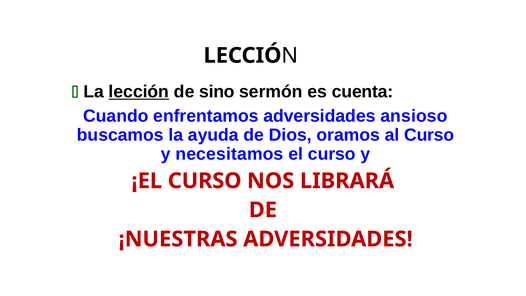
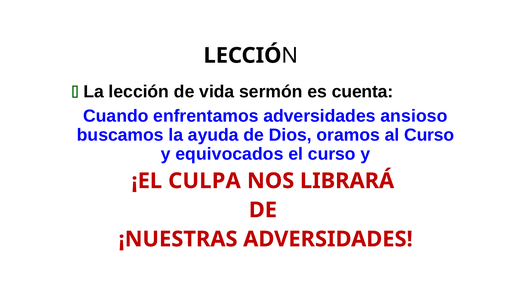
lección underline: present -> none (139, 92)
sino: sino -> vida (217, 92)
necesitamos: necesitamos -> equivocados (229, 154)
¡EL CURSO: CURSO -> CULPA (204, 181)
